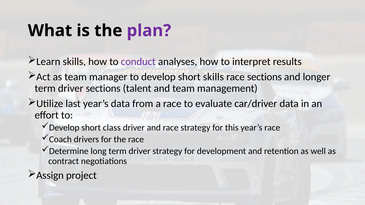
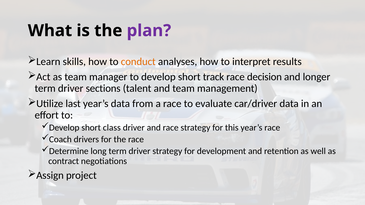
conduct colour: purple -> orange (138, 62)
short skills: skills -> track (214, 77)
race sections: sections -> decision (264, 77)
